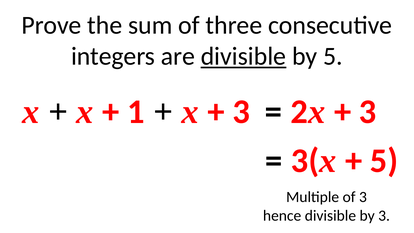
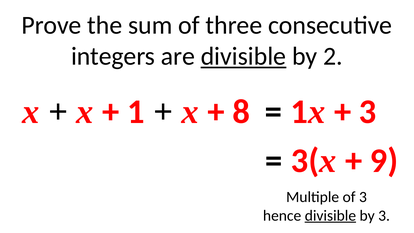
by 5: 5 -> 2 (333, 56)
3: 3 -> 8 (241, 112)
2: 2 -> 1 (299, 112)
5: 5 -> 9 (384, 161)
divisible underline: none -> present (330, 215)
